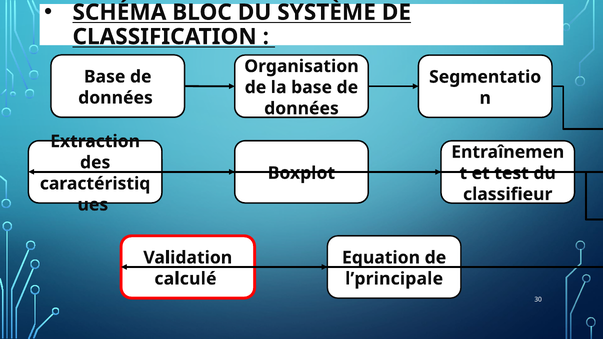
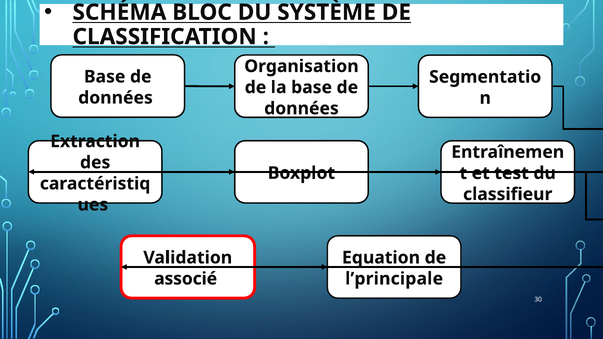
calculé: calculé -> associé (186, 279)
